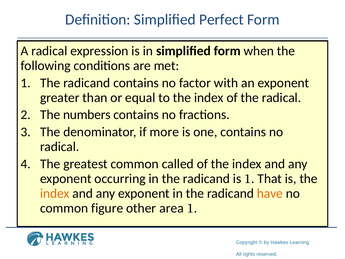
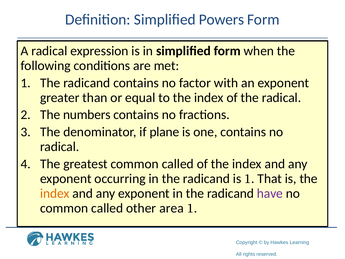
Perfect: Perfect -> Powers (222, 20)
more: more -> plane (164, 132)
have colour: orange -> purple (270, 193)
figure: figure -> called (107, 208)
